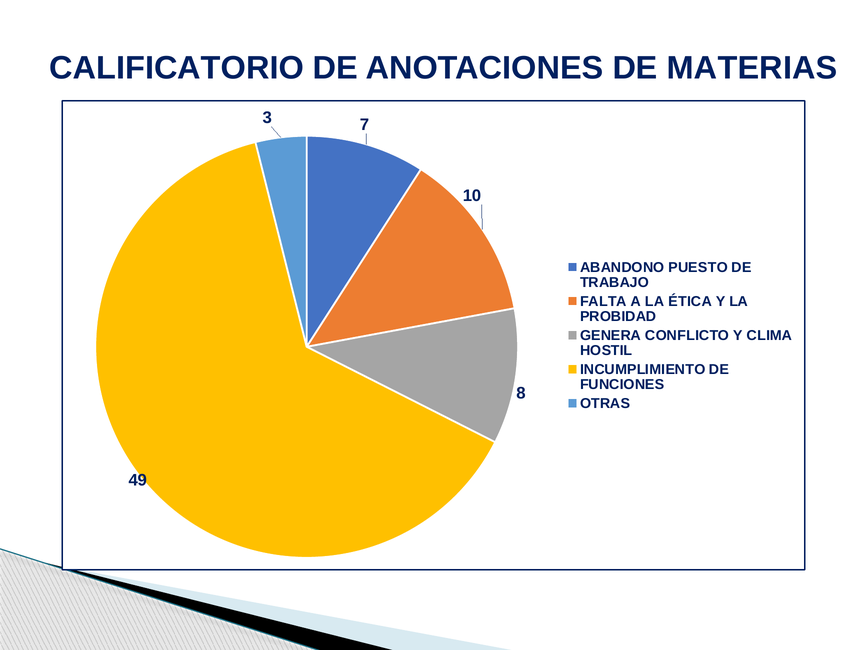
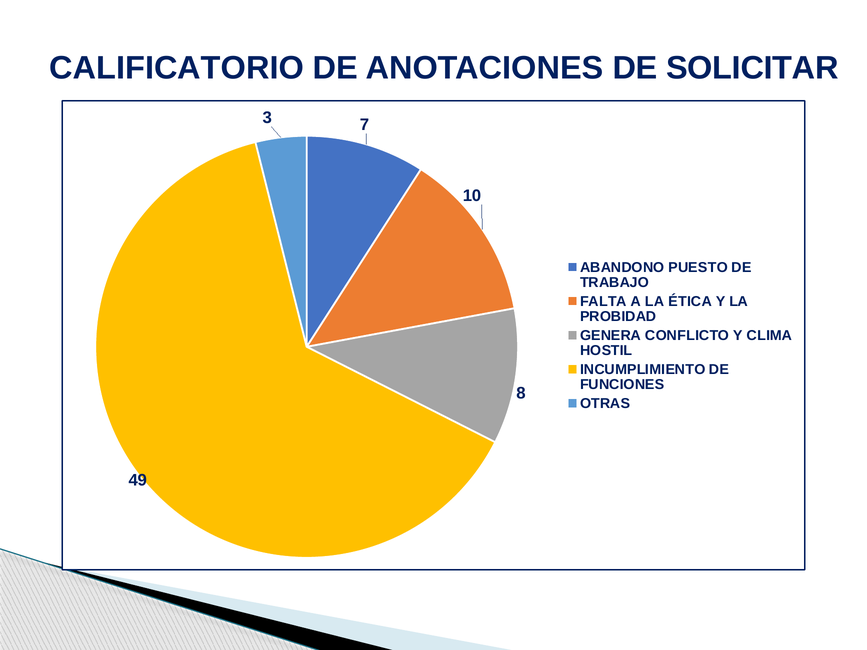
MATERIAS: MATERIAS -> SOLICITAR (752, 68)
